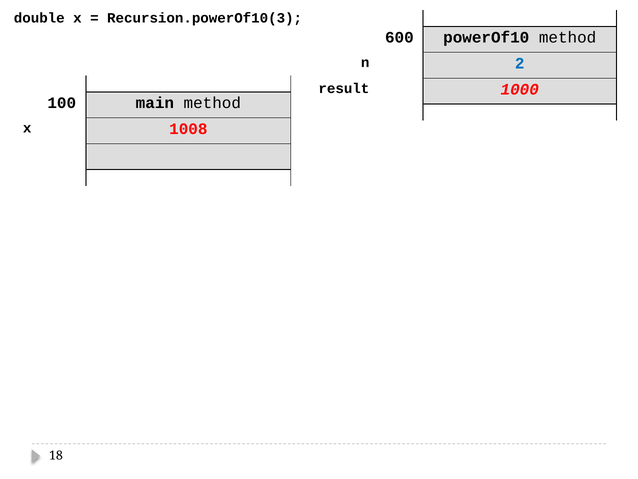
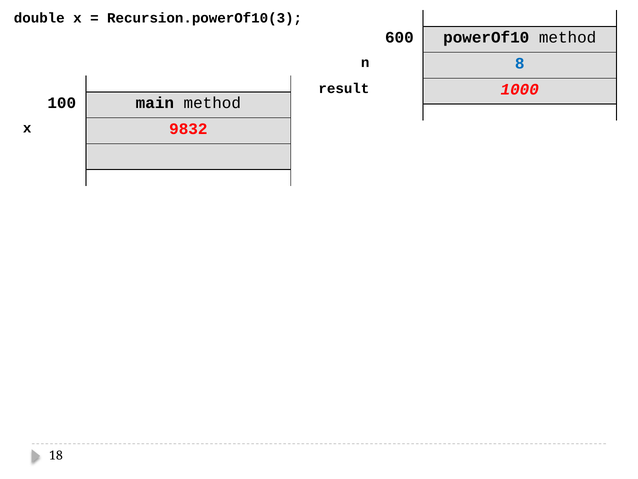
2: 2 -> 8 (520, 63)
1008: 1008 -> 9832 (188, 129)
